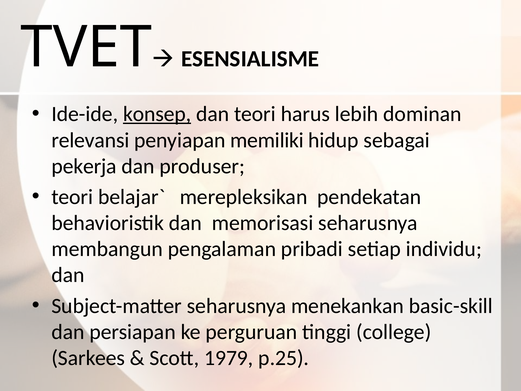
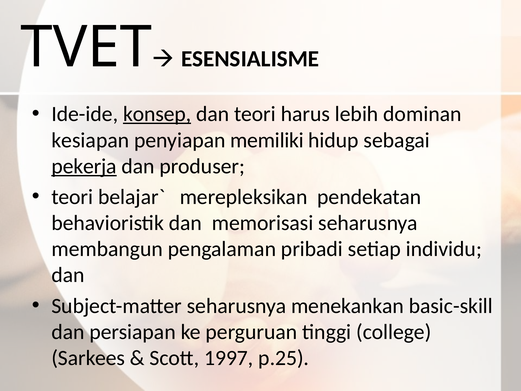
relevansi: relevansi -> kesiapan (90, 140)
pekerja underline: none -> present (84, 166)
1979: 1979 -> 1997 (229, 358)
